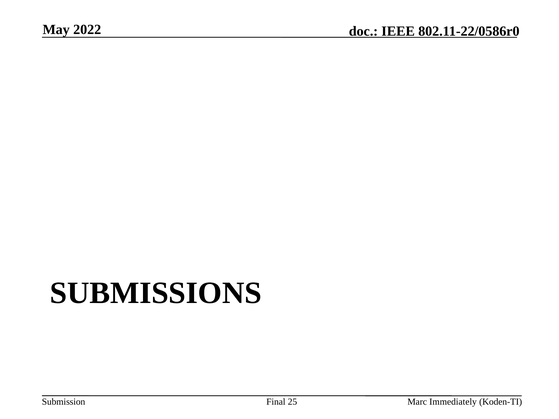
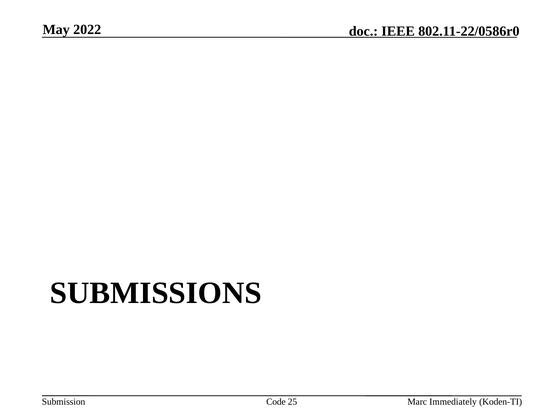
Final: Final -> Code (276, 402)
